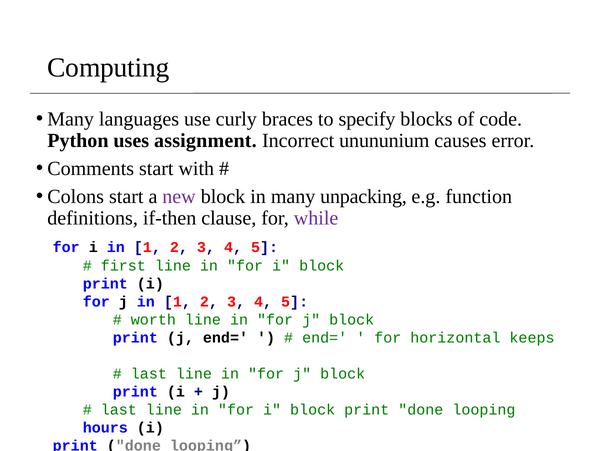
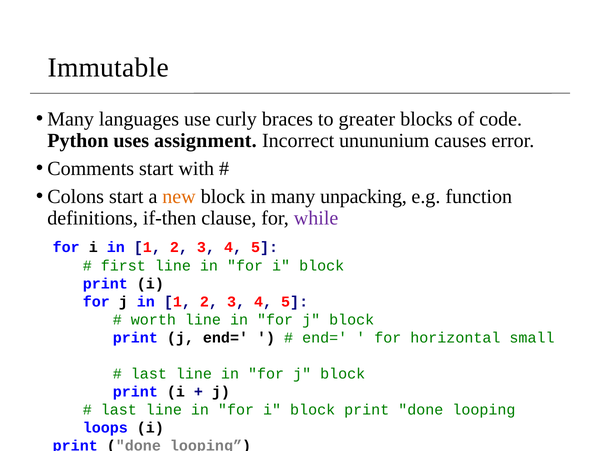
Computing: Computing -> Immutable (108, 67)
specify: specify -> greater (367, 119)
new colour: purple -> orange (179, 196)
keeps: keeps -> small (532, 338)
hours: hours -> loops (105, 428)
